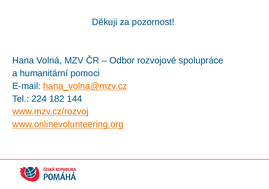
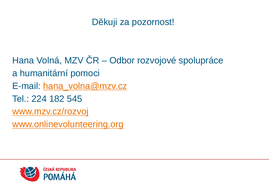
144: 144 -> 545 (75, 98)
